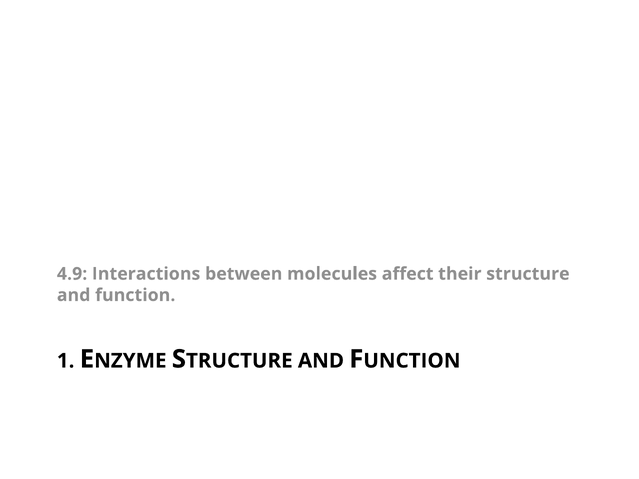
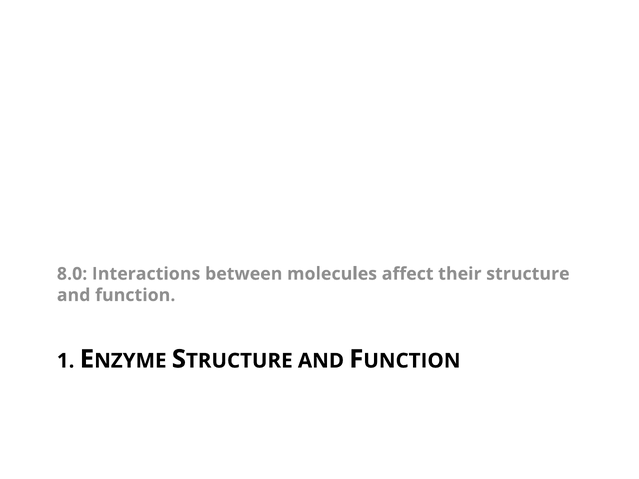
4.9: 4.9 -> 8.0 (72, 274)
